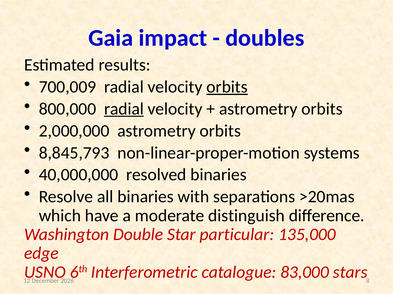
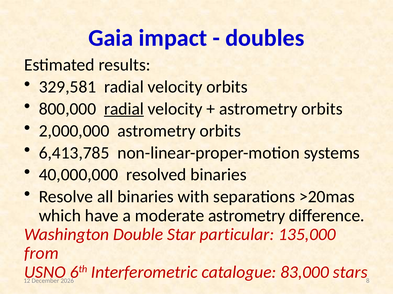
700,009: 700,009 -> 329,581 (67, 87)
orbits underline: present -> none (227, 87)
8,845,793: 8,845,793 -> 6,413,785 (74, 153)
moderate distinguish: distinguish -> astrometry (247, 216)
edge: edge -> from (41, 254)
